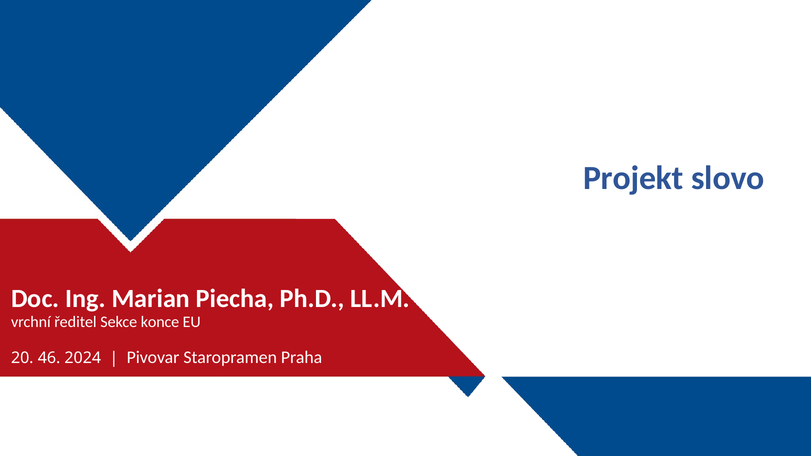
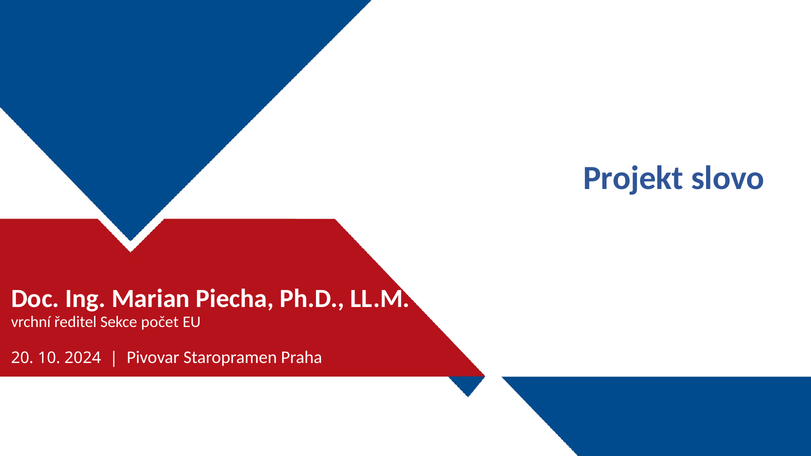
konce: konce -> počet (160, 322)
46: 46 -> 10 (49, 358)
